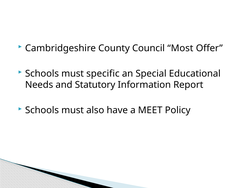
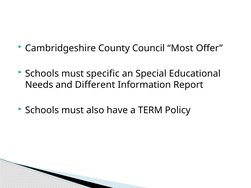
Statutory: Statutory -> Different (95, 85)
MEET: MEET -> TERM (150, 110)
